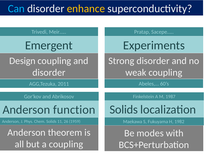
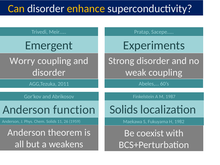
Can colour: light blue -> yellow (16, 9)
Design: Design -> Worry (22, 61)
modes: modes -> coexist (150, 133)
a coupling: coupling -> weakens (66, 144)
